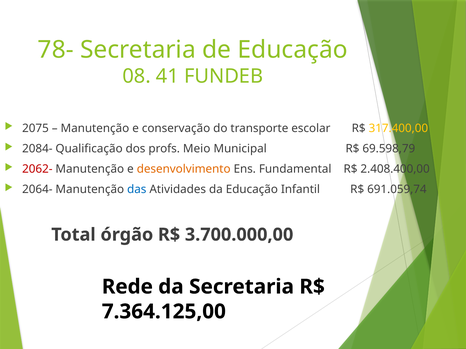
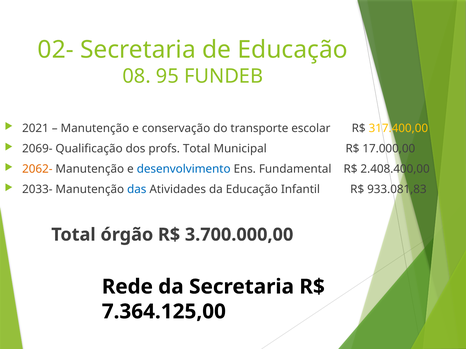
78-: 78- -> 02- (56, 50)
41: 41 -> 95 (167, 76)
2075: 2075 -> 2021 (35, 128)
2084-: 2084- -> 2069- (37, 149)
profs Meio: Meio -> Total (197, 149)
69.598,79: 69.598,79 -> 17.000,00 (389, 149)
2062- colour: red -> orange (37, 169)
desenvolvimento colour: orange -> blue (184, 169)
2064-: 2064- -> 2033- (37, 190)
691.059,74: 691.059,74 -> 933.081,83 (397, 190)
